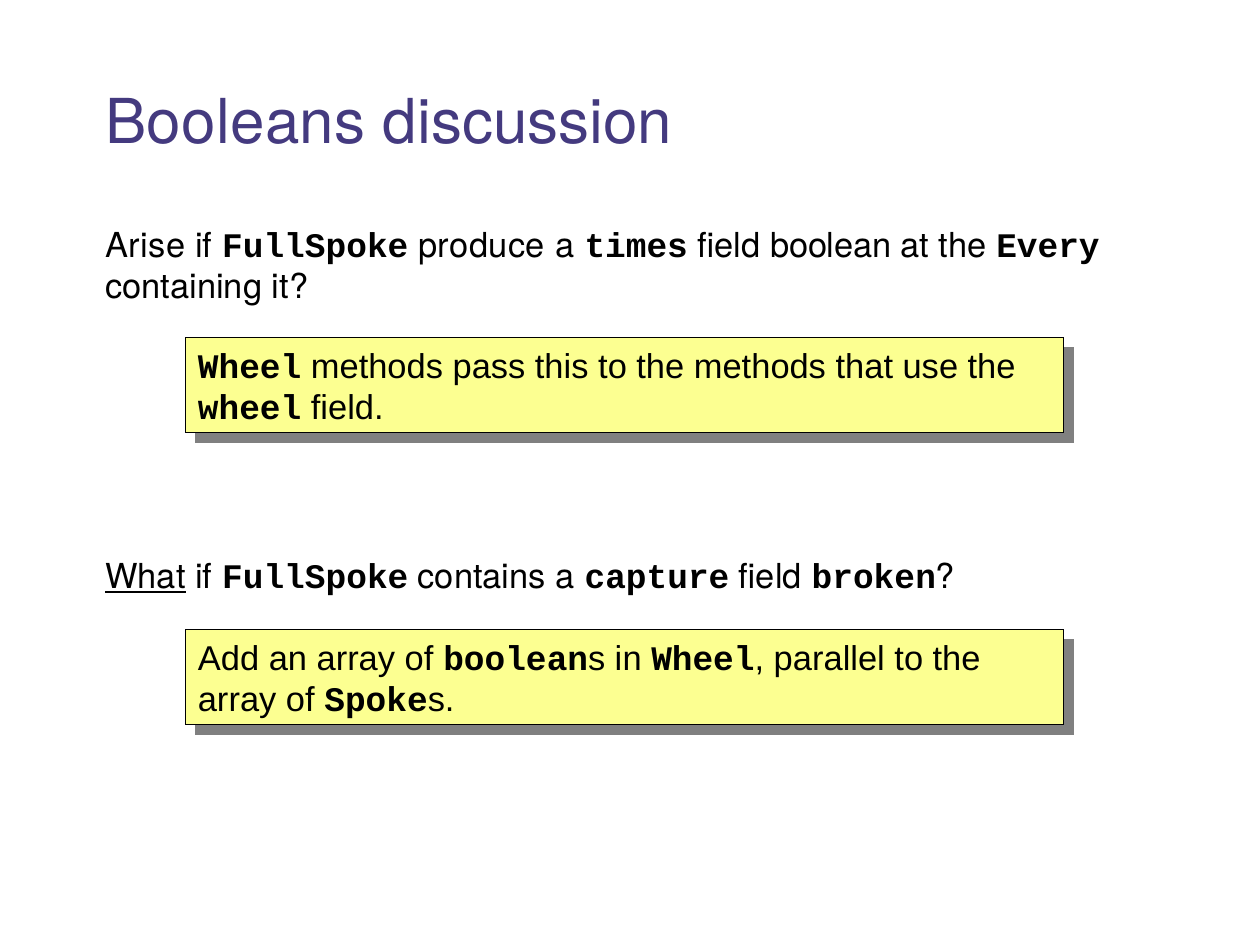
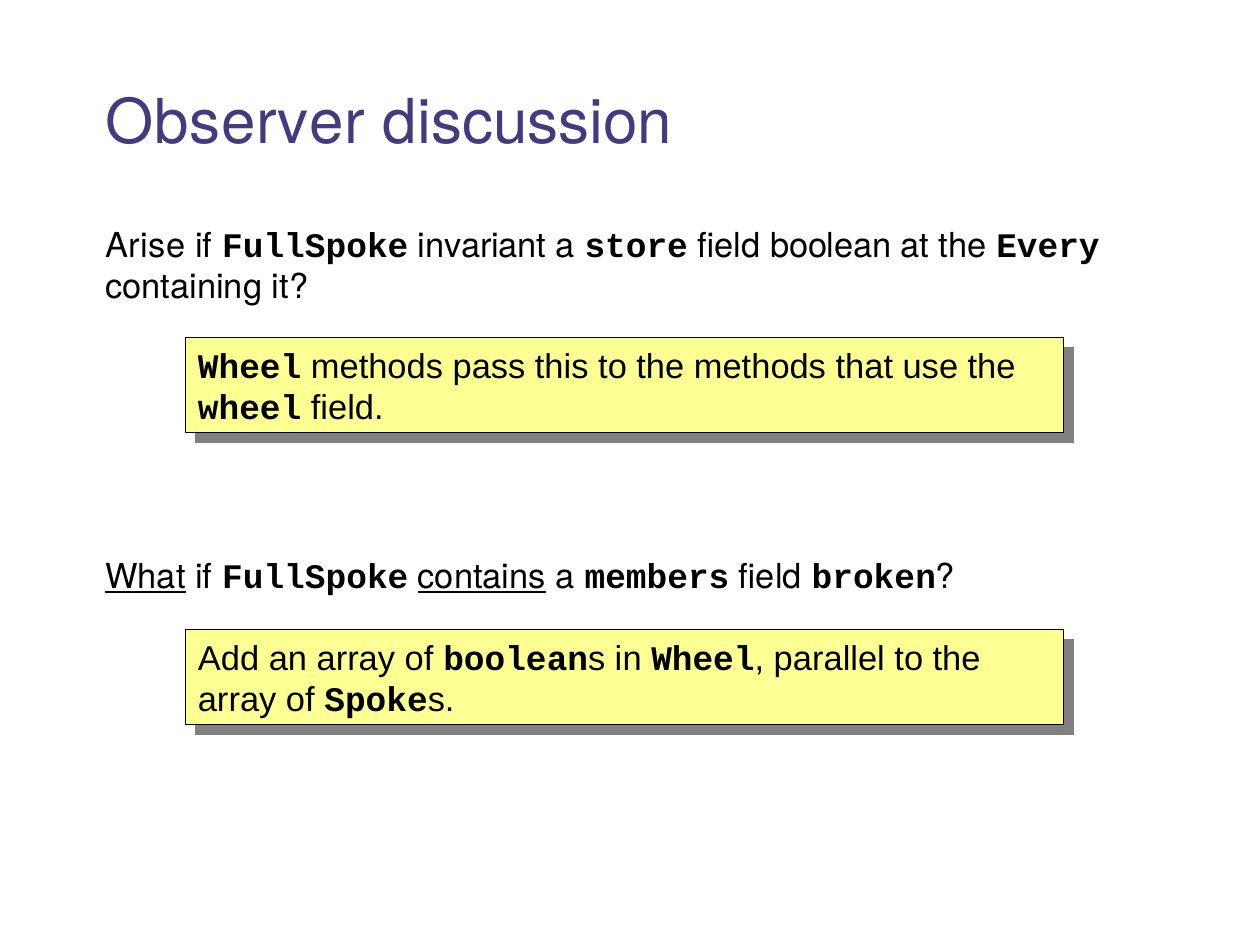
Booleans: Booleans -> Observer (235, 123)
produce: produce -> invariant (482, 246)
times: times -> store (636, 246)
contains underline: none -> present (482, 577)
capture: capture -> members (657, 577)
